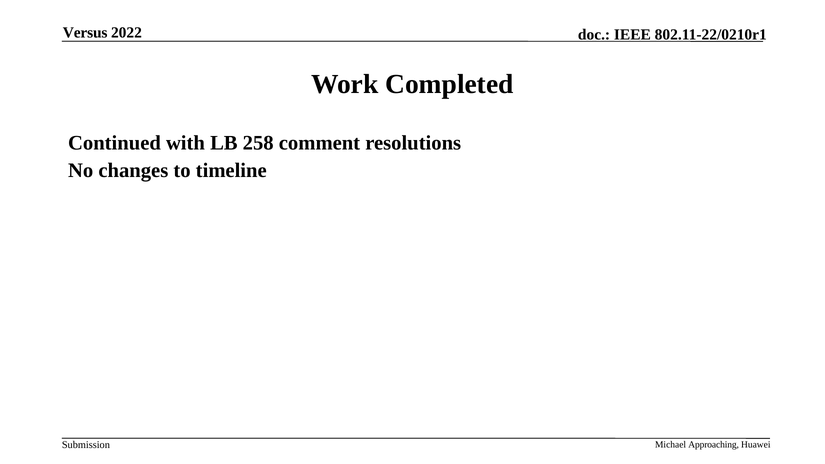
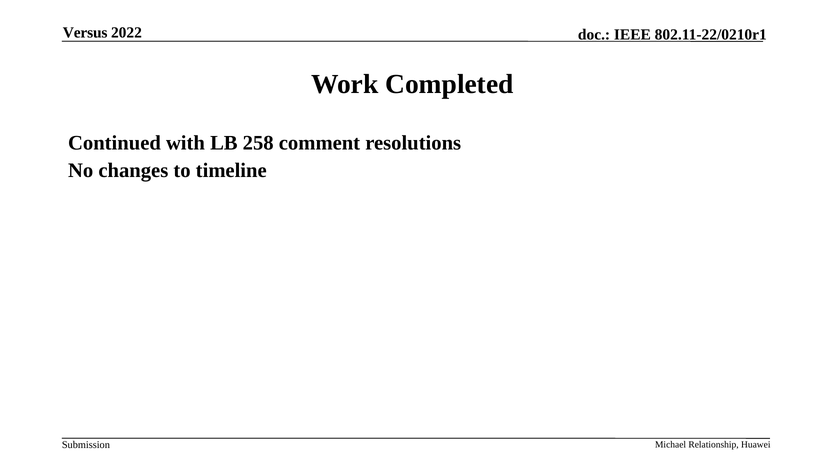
Approaching: Approaching -> Relationship (714, 444)
